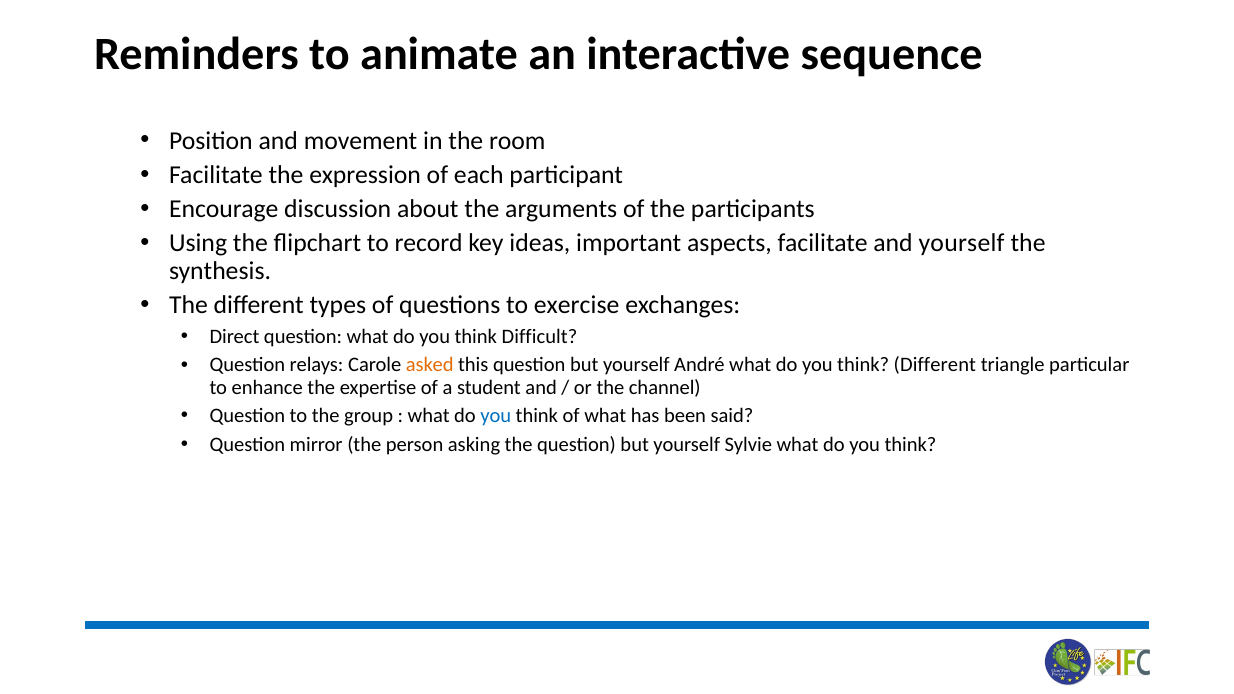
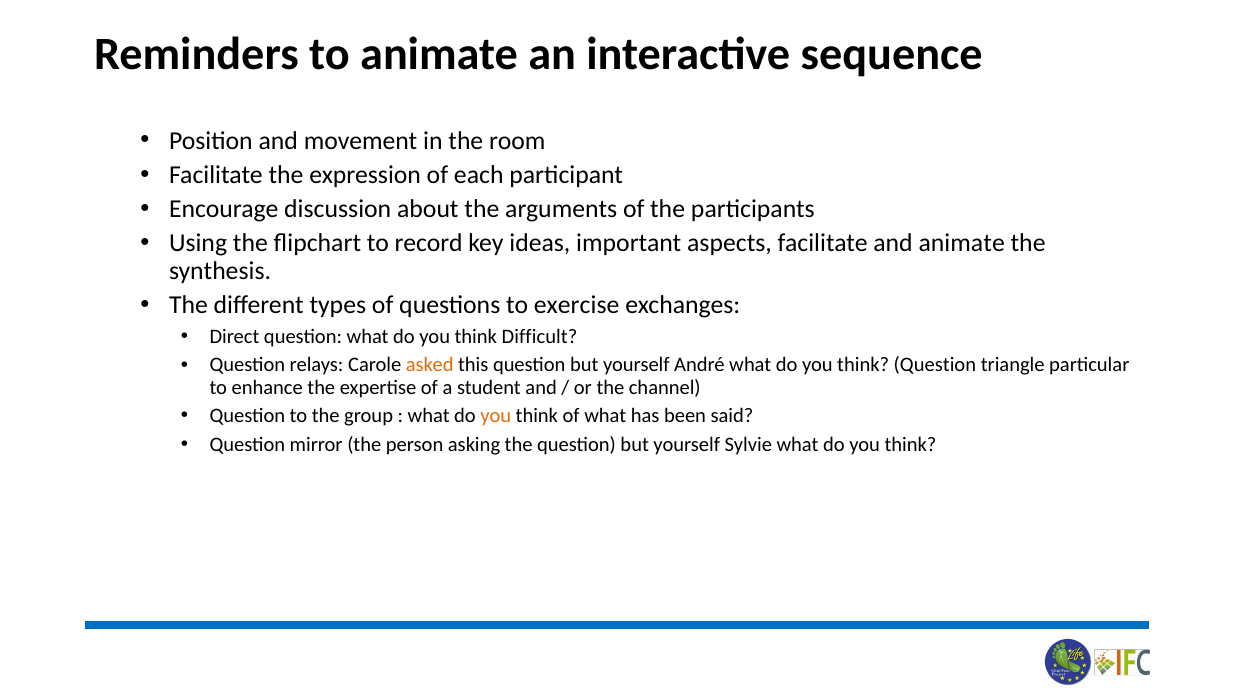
and yourself: yourself -> animate (962, 243)
think Different: Different -> Question (935, 365)
you colour: blue -> orange (496, 416)
